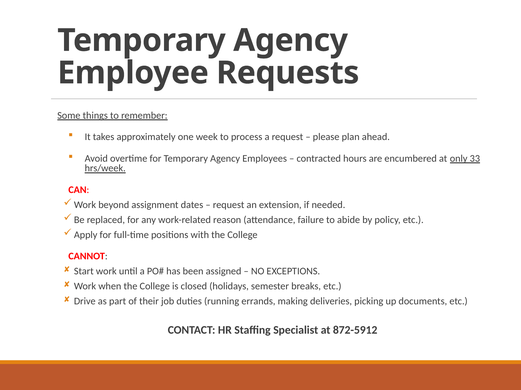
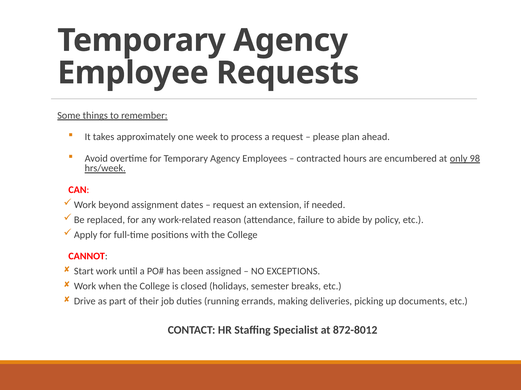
33: 33 -> 98 (475, 159)
872-5912: 872-5912 -> 872-8012 (355, 331)
